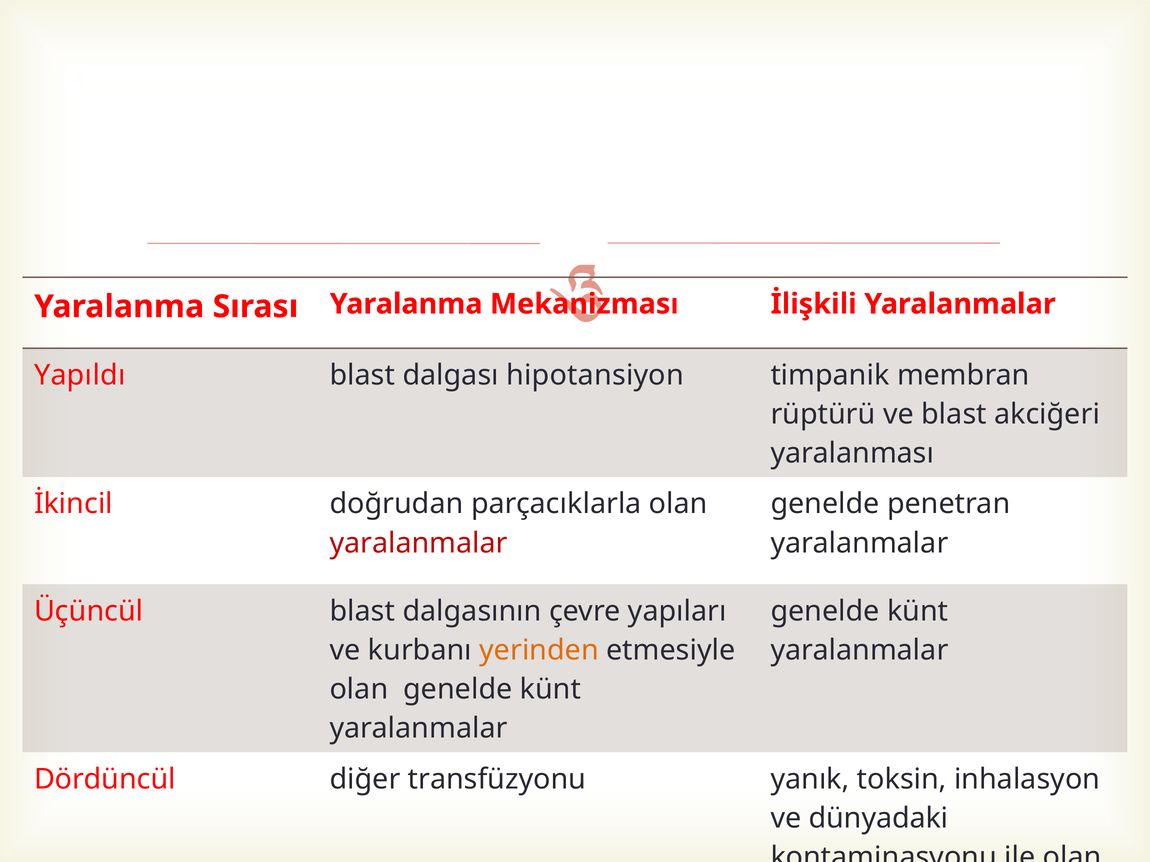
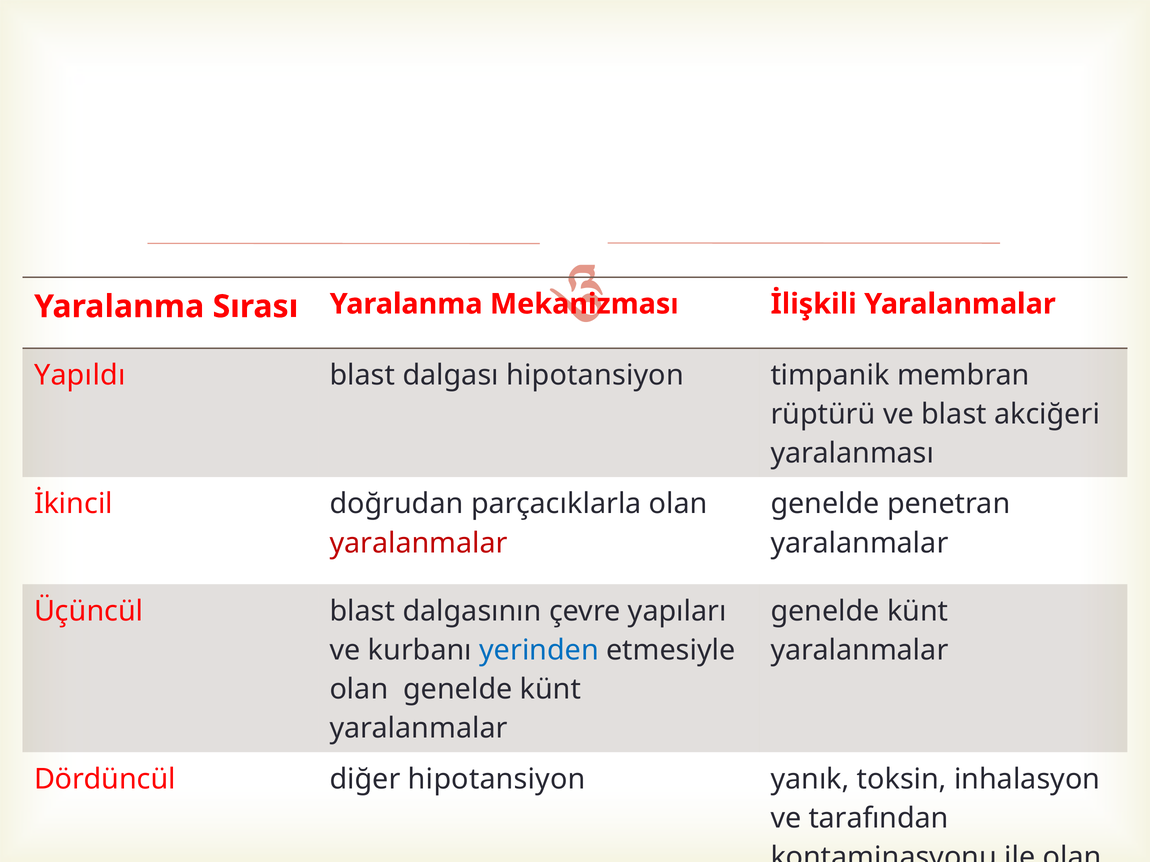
yerinden colour: orange -> blue (539, 651)
diğer transfüzyonu: transfüzyonu -> hipotansiyon (497, 779)
dünyadaki: dünyadaki -> tarafından (879, 819)
